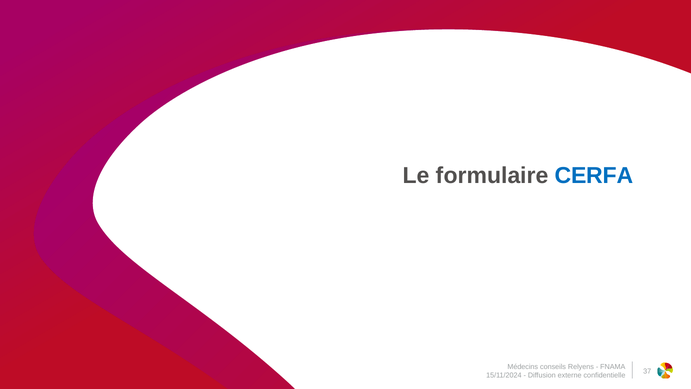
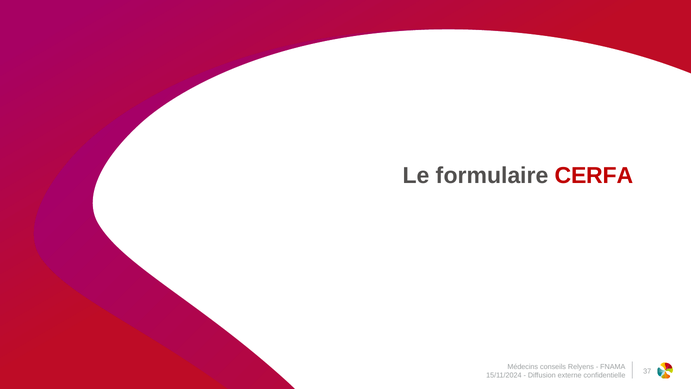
CERFA colour: blue -> red (594, 176)
